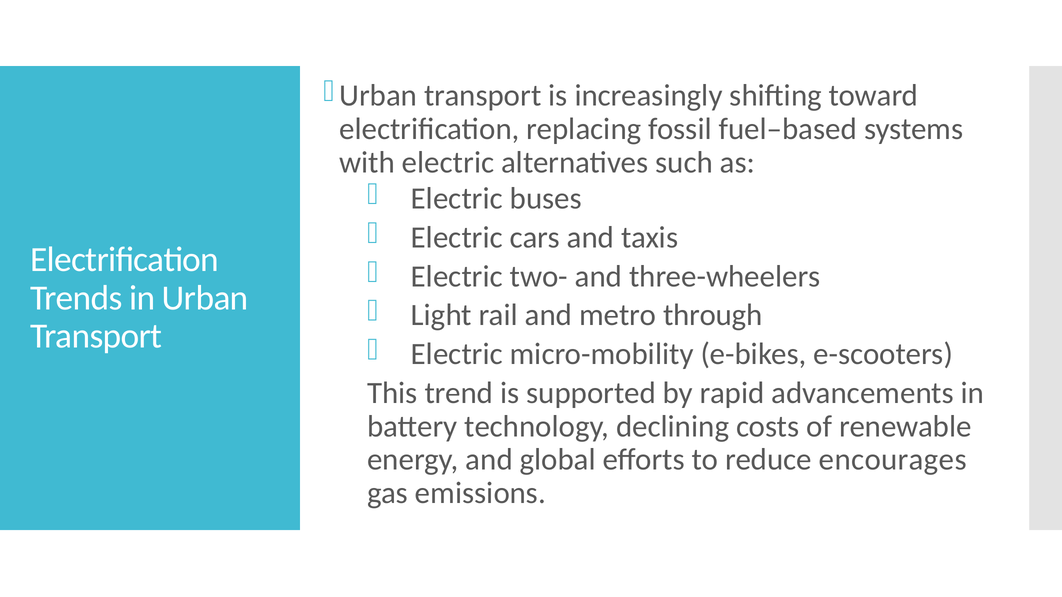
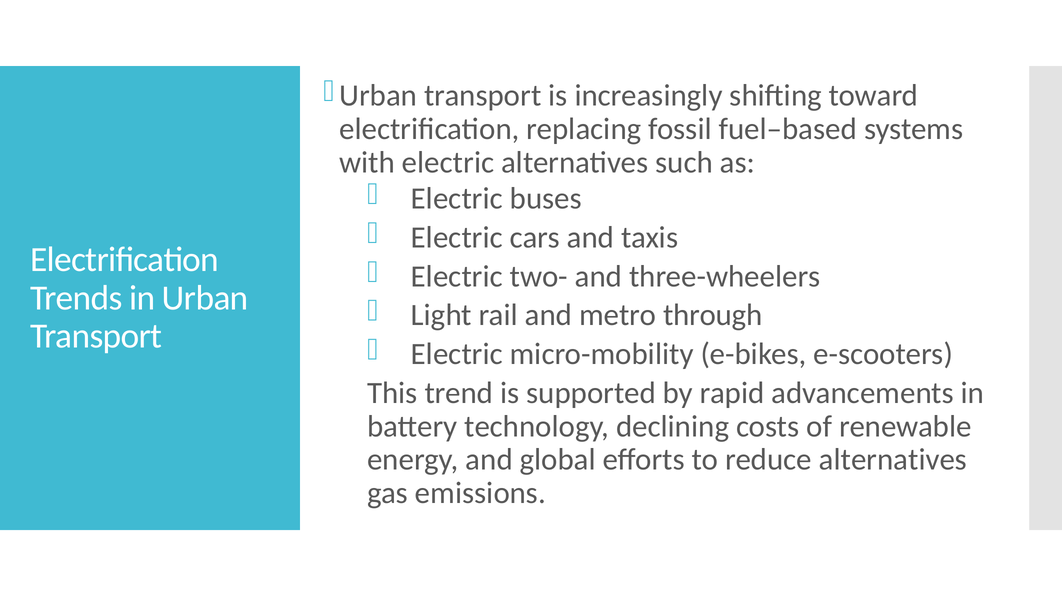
reduce encourages: encourages -> alternatives (893, 460)
